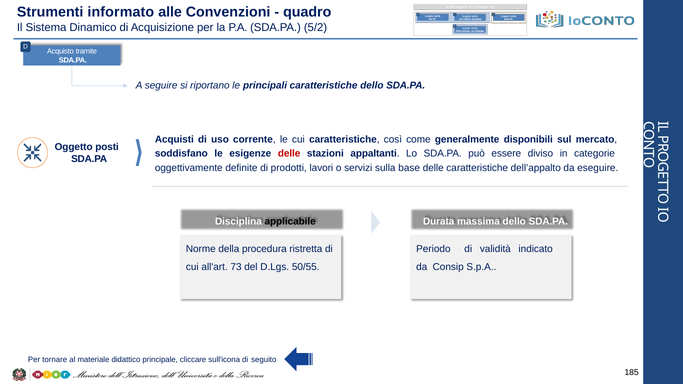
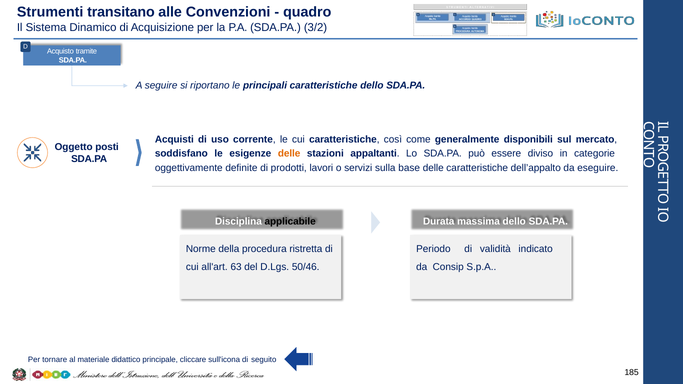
informato: informato -> transitano (121, 12)
5/2: 5/2 -> 3/2 (315, 27)
delle colour: red -> orange (289, 154)
73: 73 -> 63 (236, 267)
50/55: 50/55 -> 50/46 (306, 267)
